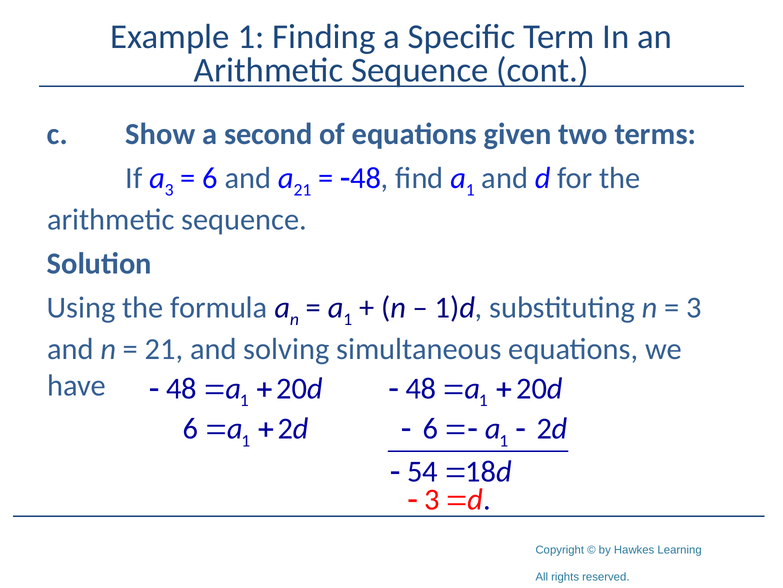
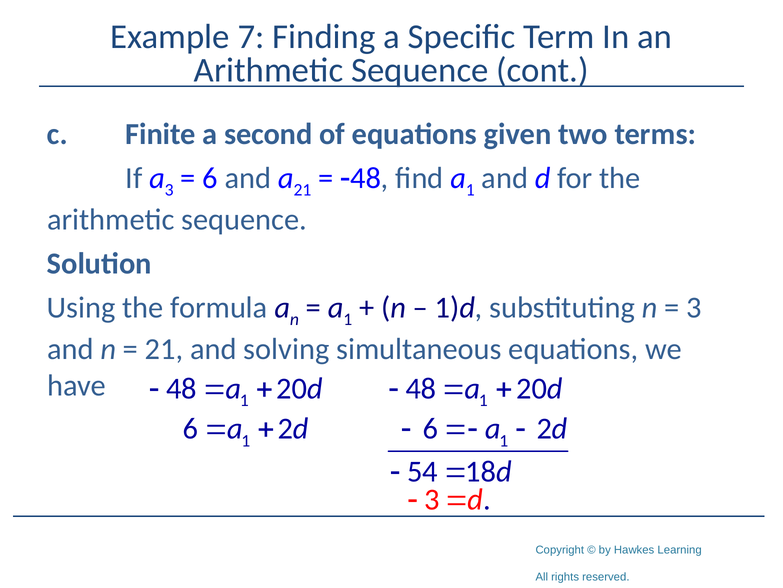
Example 1: 1 -> 7 (251, 37)
Show: Show -> Finite (161, 134)
